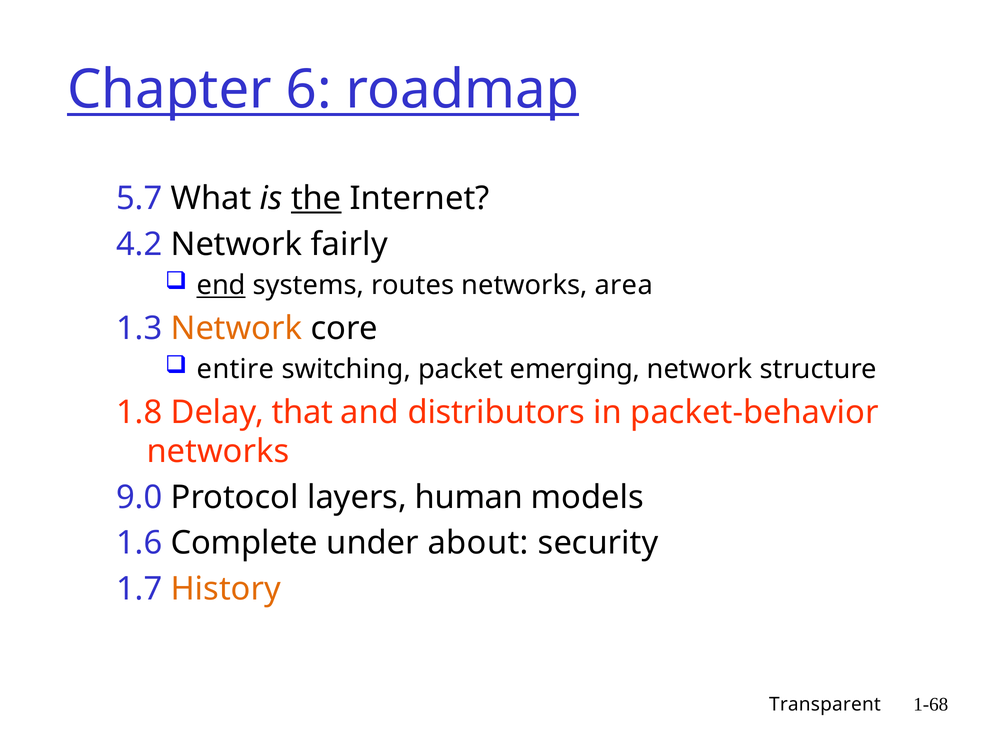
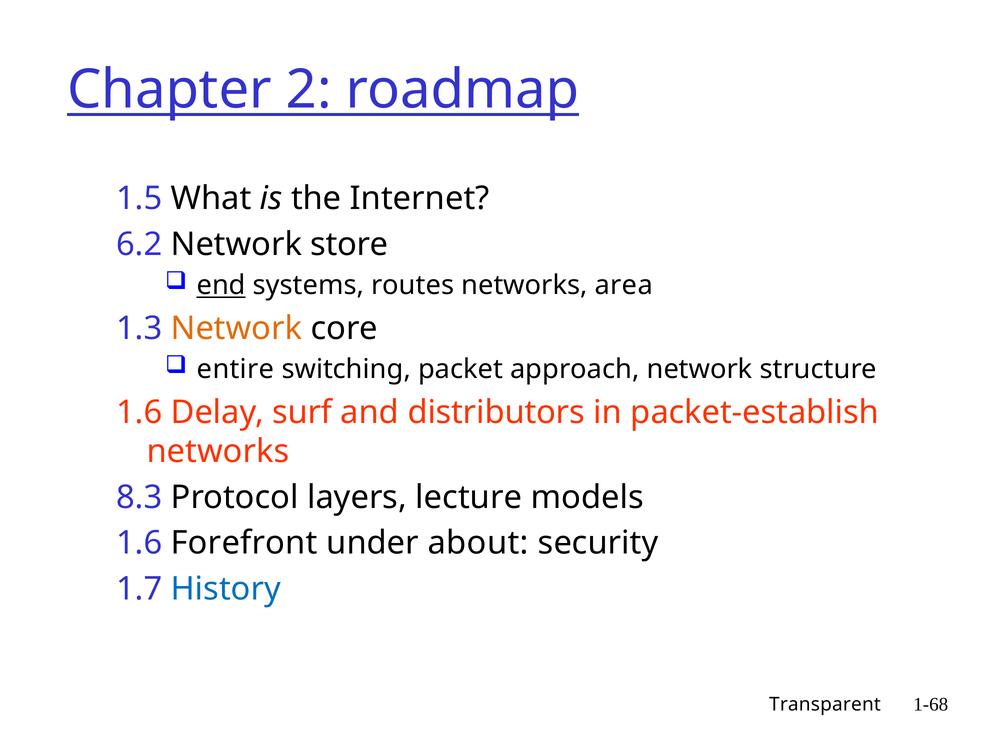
6: 6 -> 2 (309, 90)
5.7: 5.7 -> 1.5 (139, 198)
the underline: present -> none (316, 198)
4.2: 4.2 -> 6.2 (139, 244)
fairly: fairly -> store (349, 244)
emerging: emerging -> approach (575, 369)
1.8: 1.8 -> 1.6 (139, 412)
that: that -> surf (302, 412)
packet-behavior: packet-behavior -> packet-establish (755, 412)
9.0: 9.0 -> 8.3 (139, 497)
human: human -> lecture (469, 497)
Complete: Complete -> Forefront (244, 543)
History colour: orange -> blue (226, 589)
